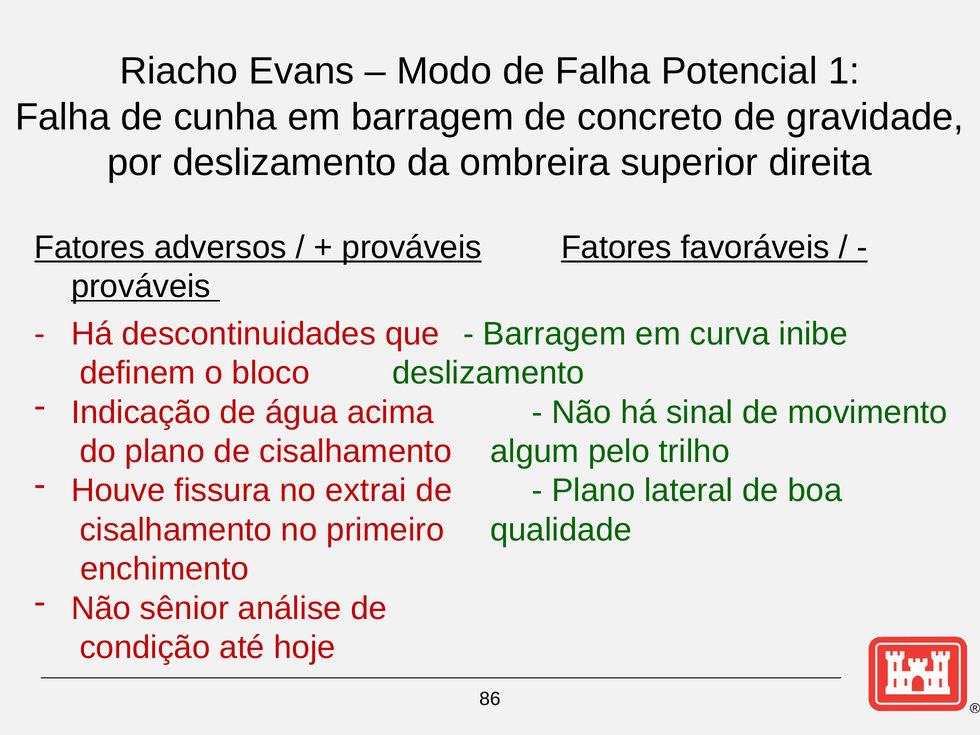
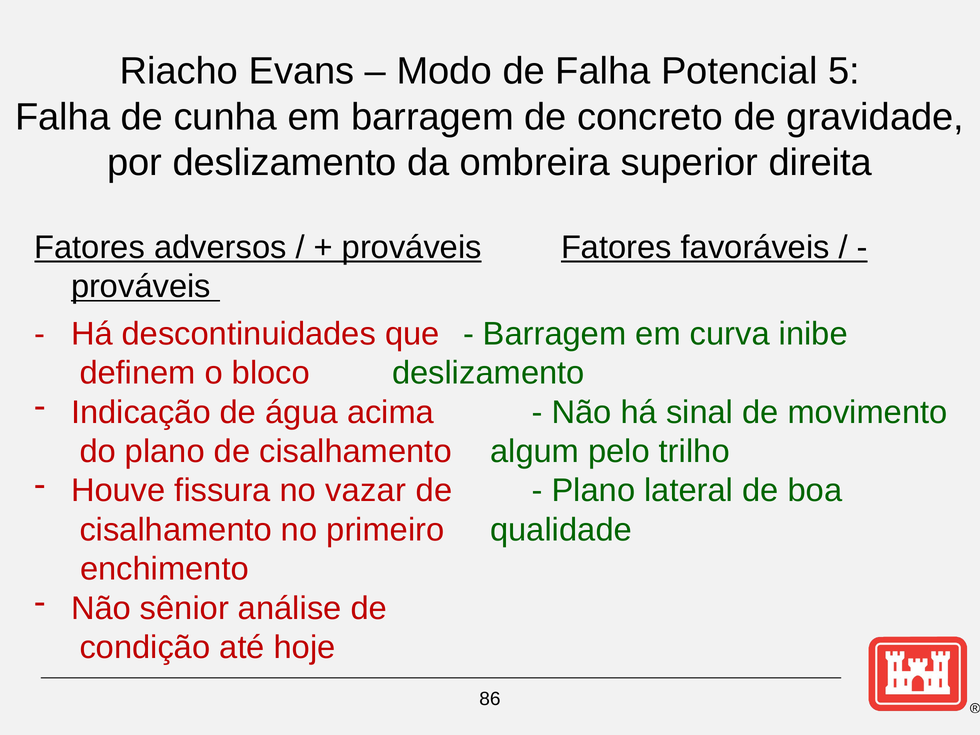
1: 1 -> 5 (844, 71)
extrai: extrai -> vazar (366, 491)
